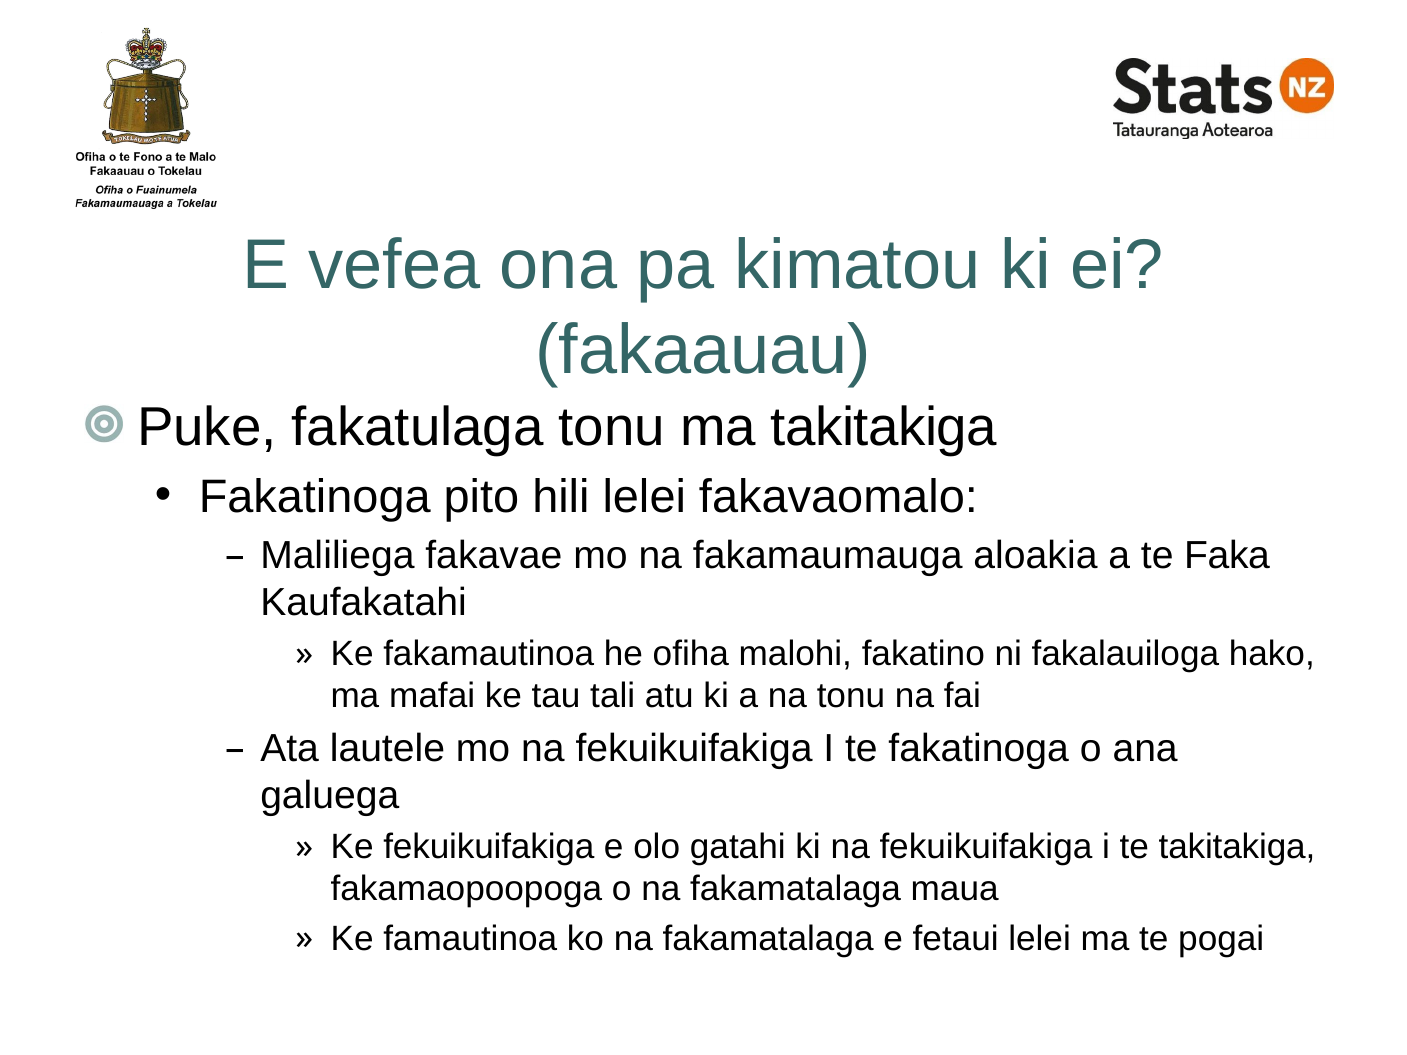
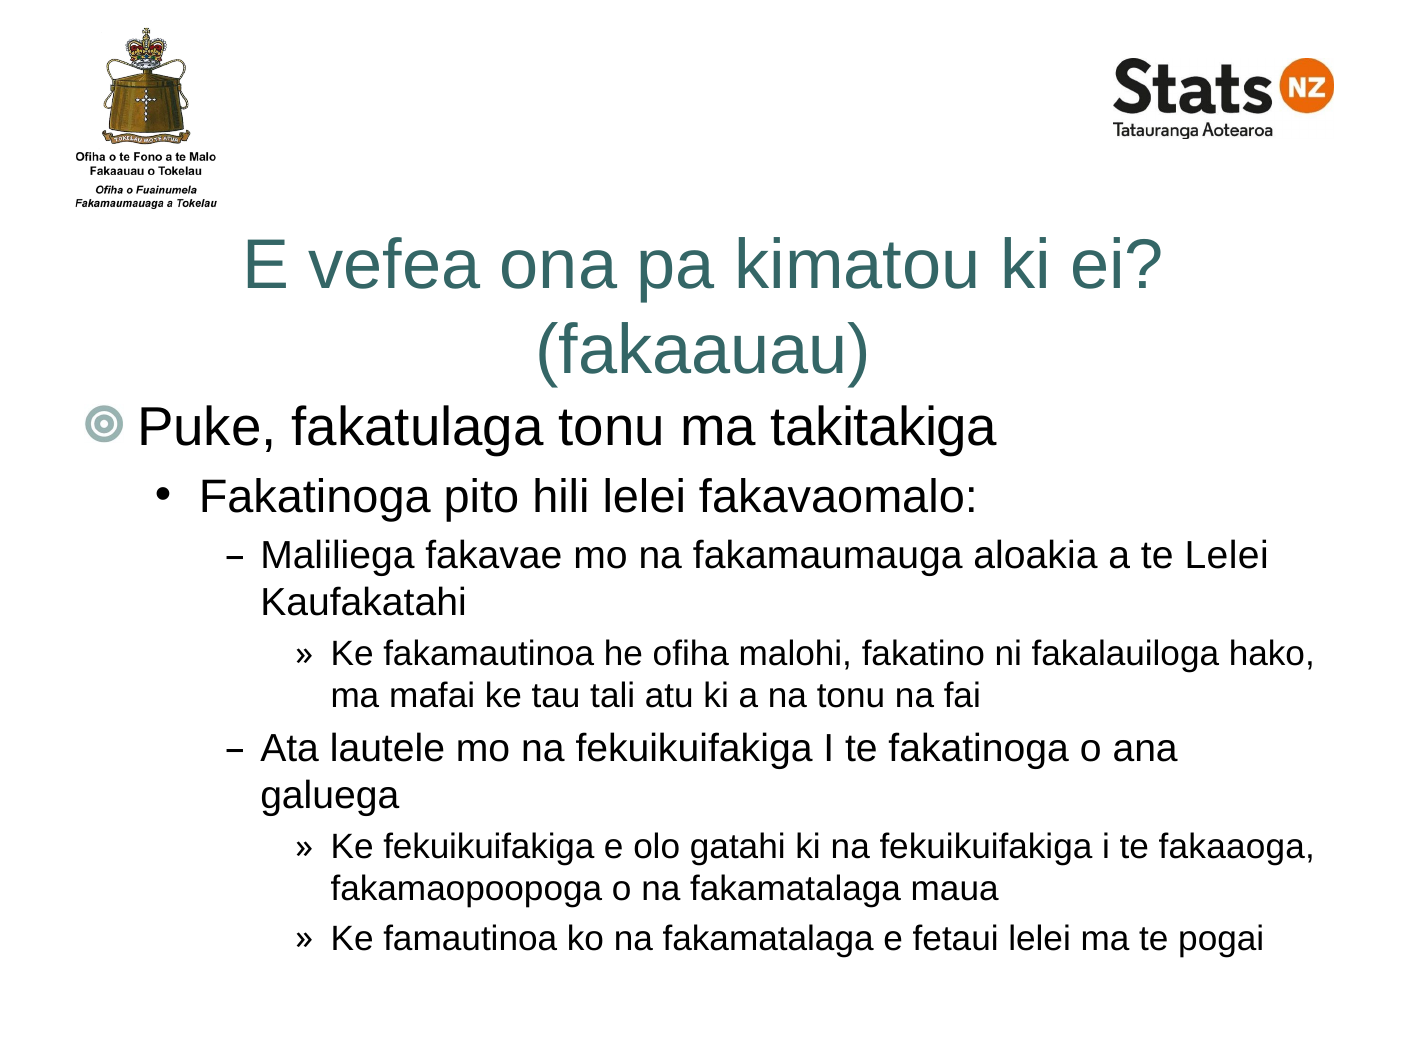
te Faka: Faka -> Lelei (1227, 556)
te takitakiga: takitakiga -> fakaaoga (1237, 847)
